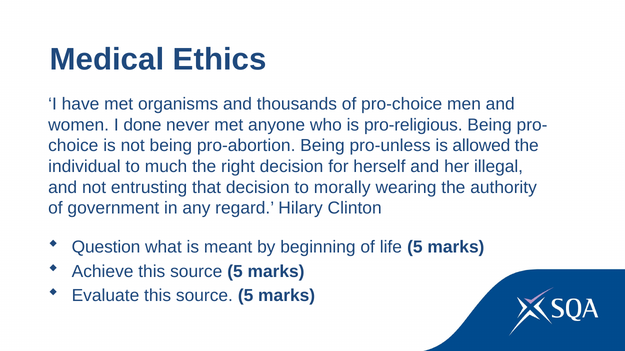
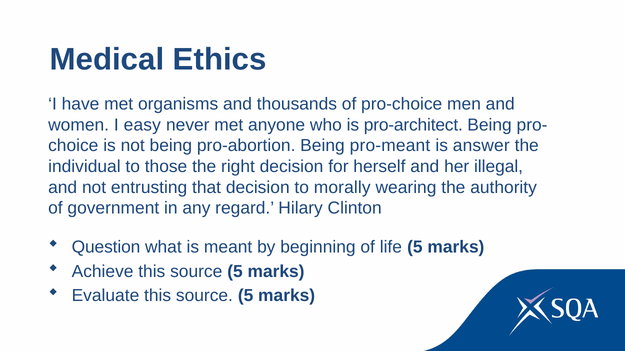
done: done -> easy (142, 125)
pro-religious: pro-religious -> pro-architect (413, 125)
pro-unless: pro-unless -> pro-meant (390, 146)
allowed: allowed -> answer (481, 146)
much: much -> those (166, 167)
